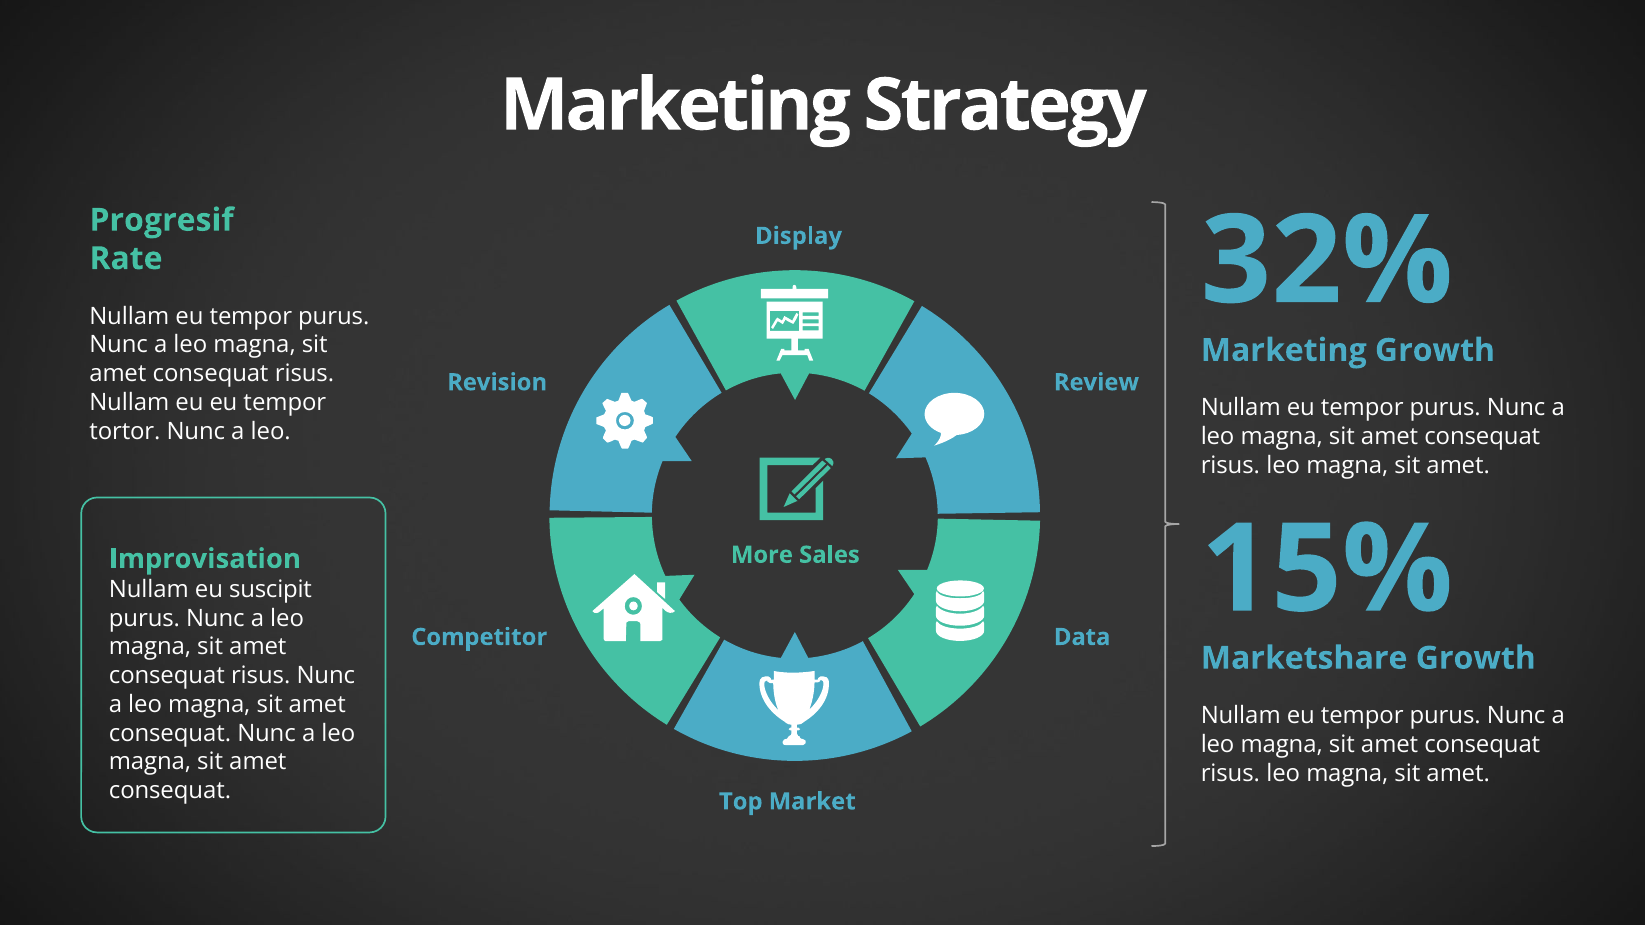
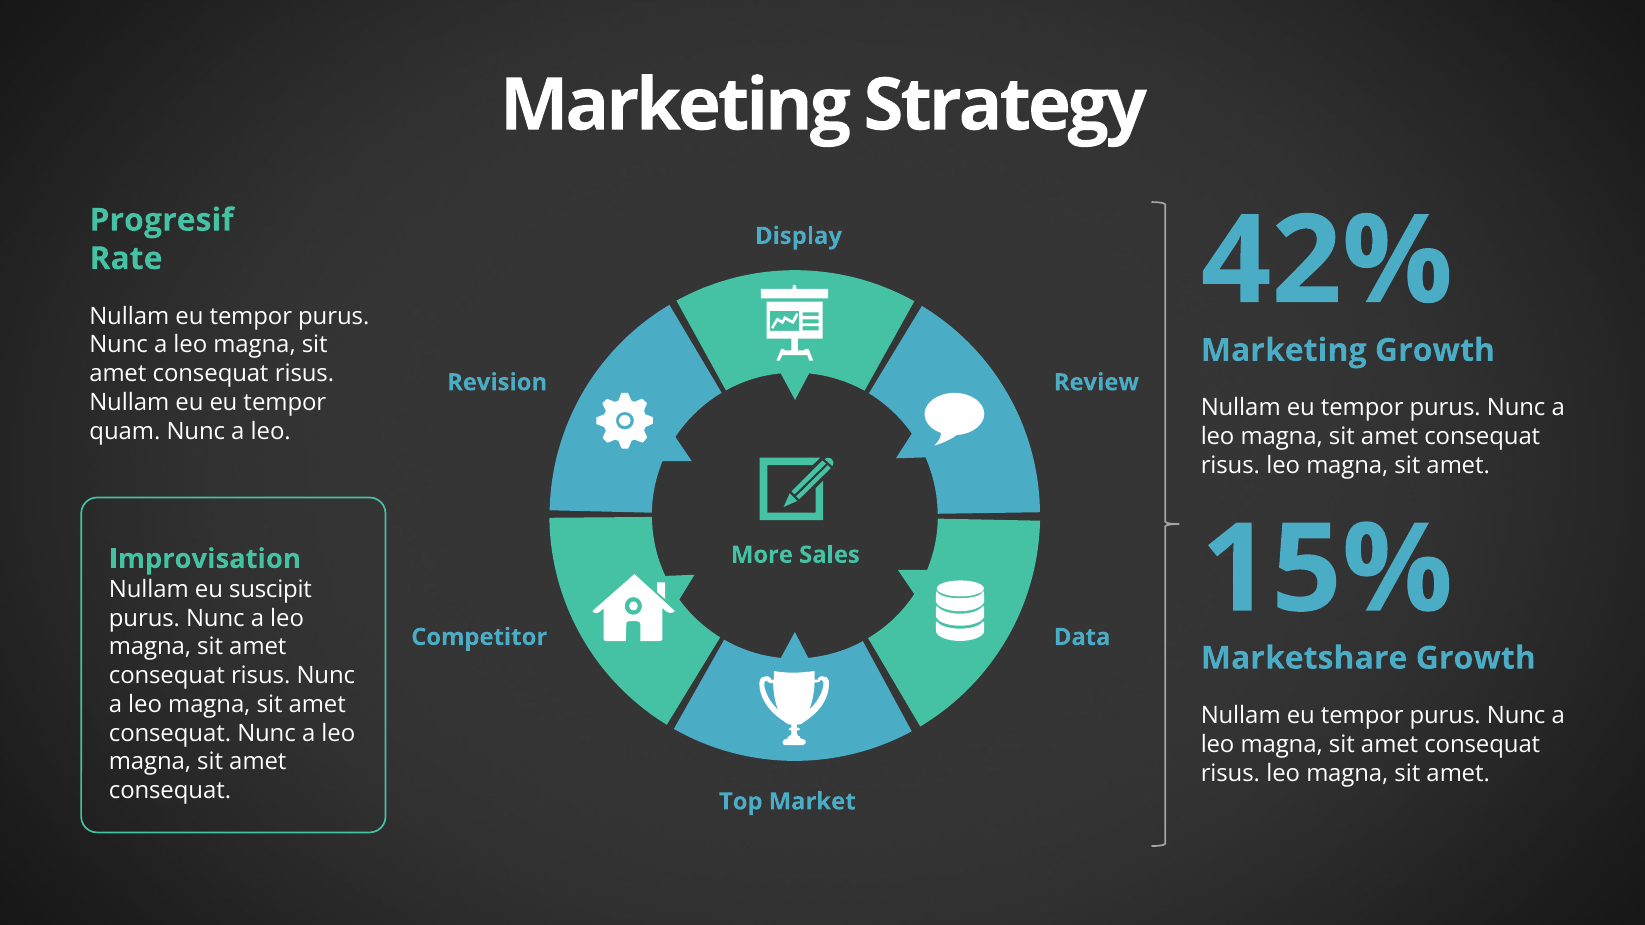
32%: 32% -> 42% (1327, 262)
tortor: tortor -> quam (125, 431)
